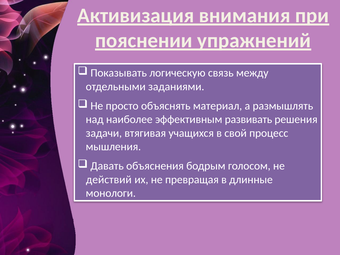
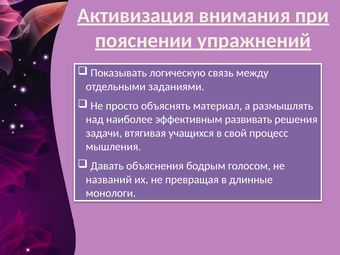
действий: действий -> названий (109, 180)
